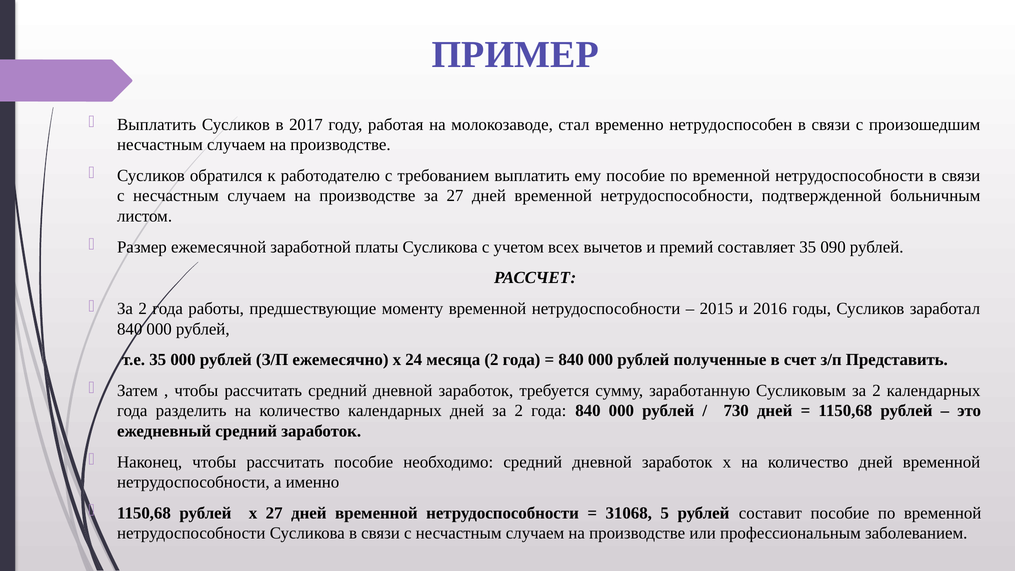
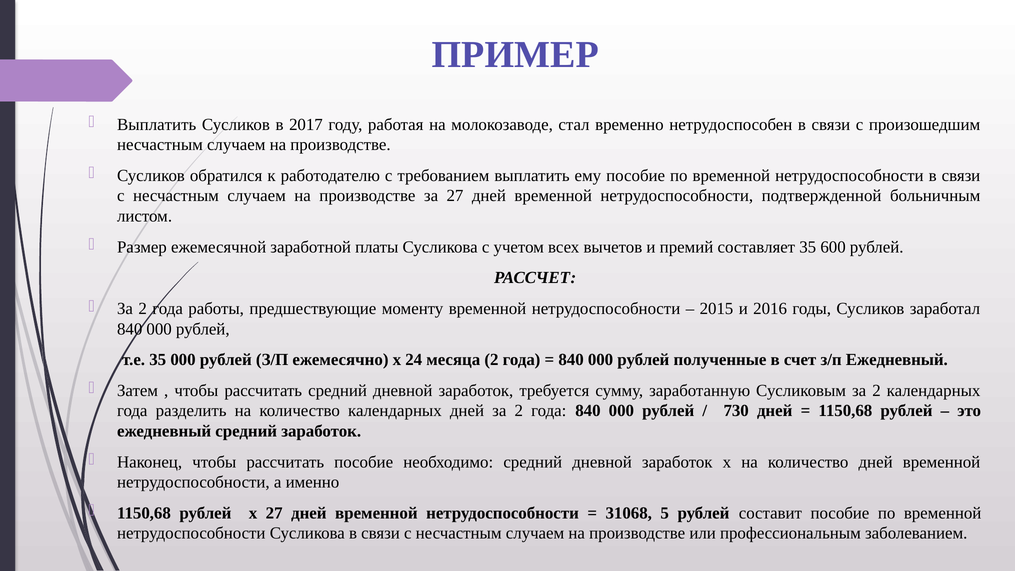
090: 090 -> 600 (833, 247)
з/п Представить: Представить -> Ежедневный (897, 360)
